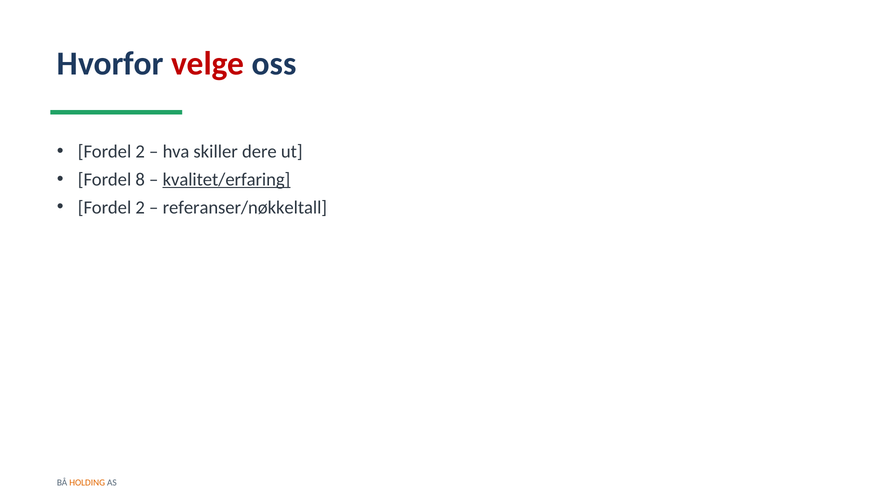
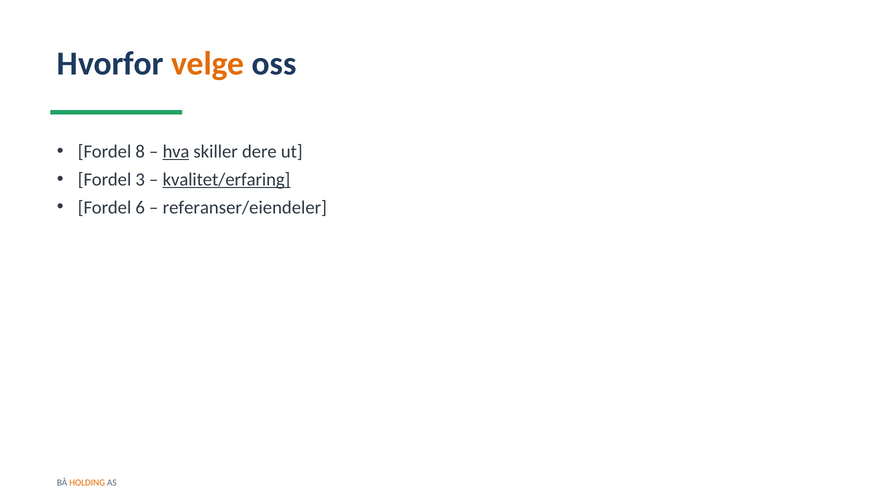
velge colour: red -> orange (208, 64)
2: 2 -> 8 (140, 151)
hva underline: none -> present (176, 151)
8: 8 -> 3 (140, 179)
2: 2 -> 6 (140, 207)
referanser/nøkkeltall: referanser/nøkkeltall -> referanser/eiendeler (245, 207)
